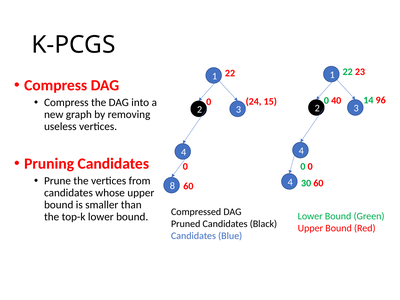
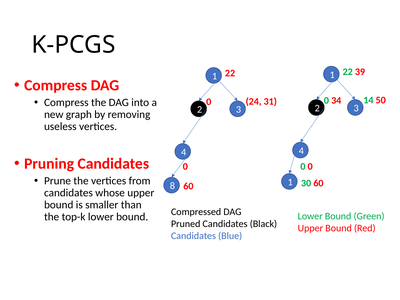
23: 23 -> 39 (360, 72)
40: 40 -> 34 (336, 101)
96: 96 -> 50 (381, 100)
15: 15 -> 31 (270, 101)
8 4: 4 -> 1 (290, 182)
